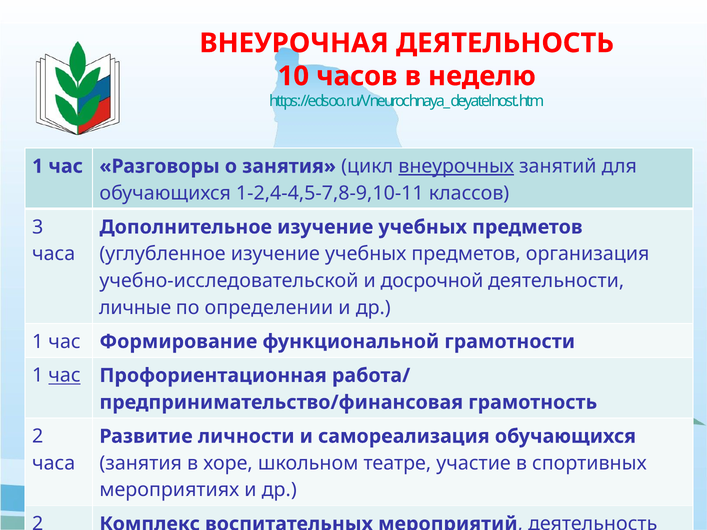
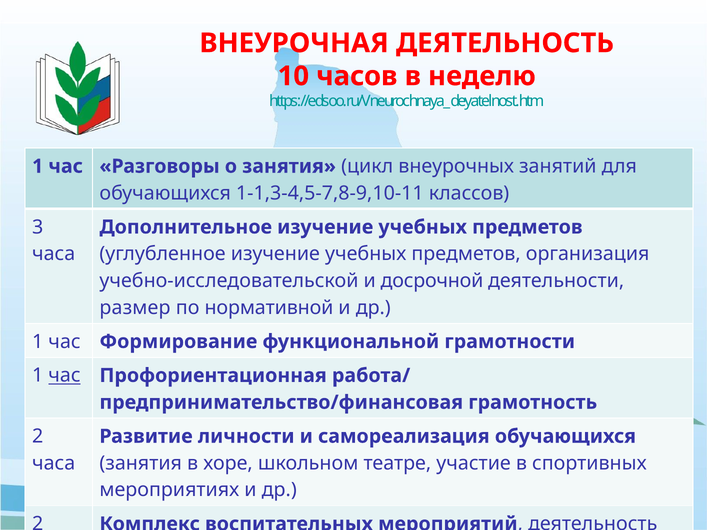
внеурочных underline: present -> none (456, 166)
1-2,4-4,5-7,8-9,10-11: 1-2,4-4,5-7,8-9,10-11 -> 1-1,3-4,5-7,8-9,10-11 (330, 193)
личные: личные -> размер (135, 308)
определении: определении -> нормативной (269, 308)
